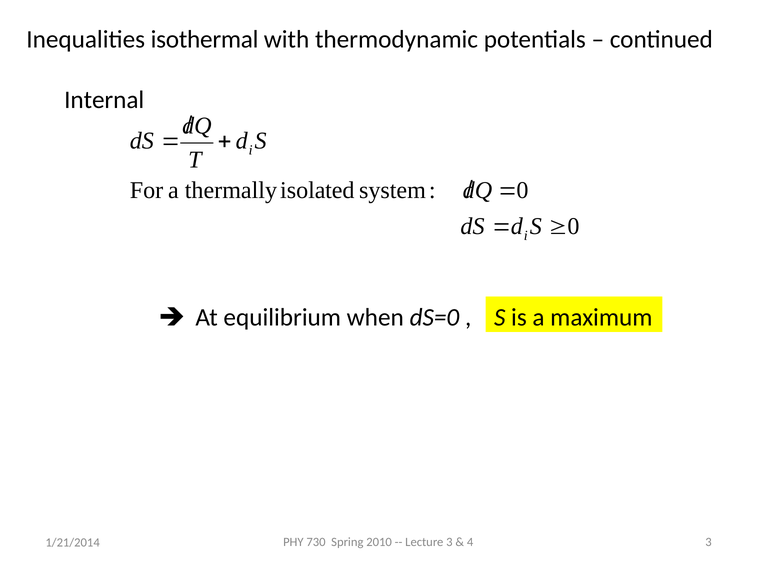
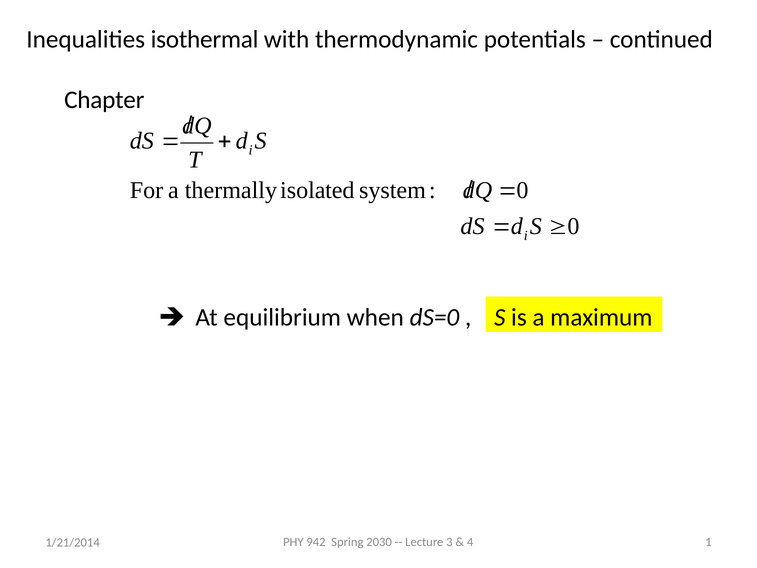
Internal: Internal -> Chapter (104, 100)
730: 730 -> 942 (316, 542)
2010: 2010 -> 2030 (379, 542)
4 3: 3 -> 1 (708, 542)
